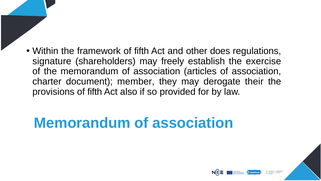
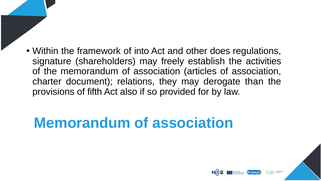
framework of fifth: fifth -> into (142, 51)
exercise: exercise -> activities (264, 61)
member: member -> relations (136, 81)
their: their -> than (254, 81)
